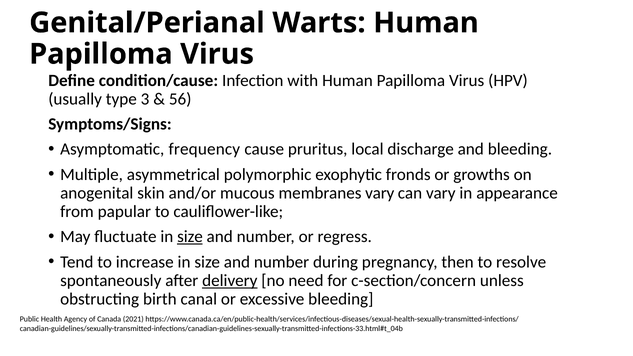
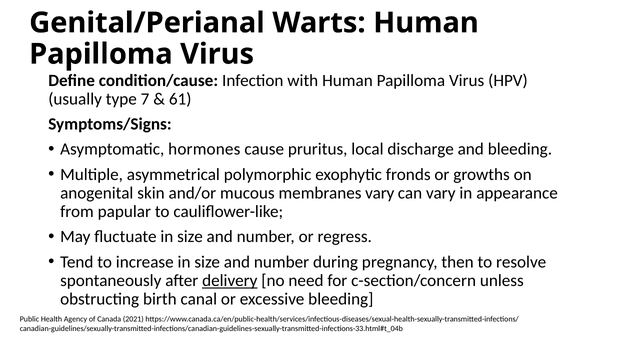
3: 3 -> 7 (145, 99)
56: 56 -> 61 (180, 99)
frequency: frequency -> hormones (204, 149)
size underline: present -> none (190, 237)
